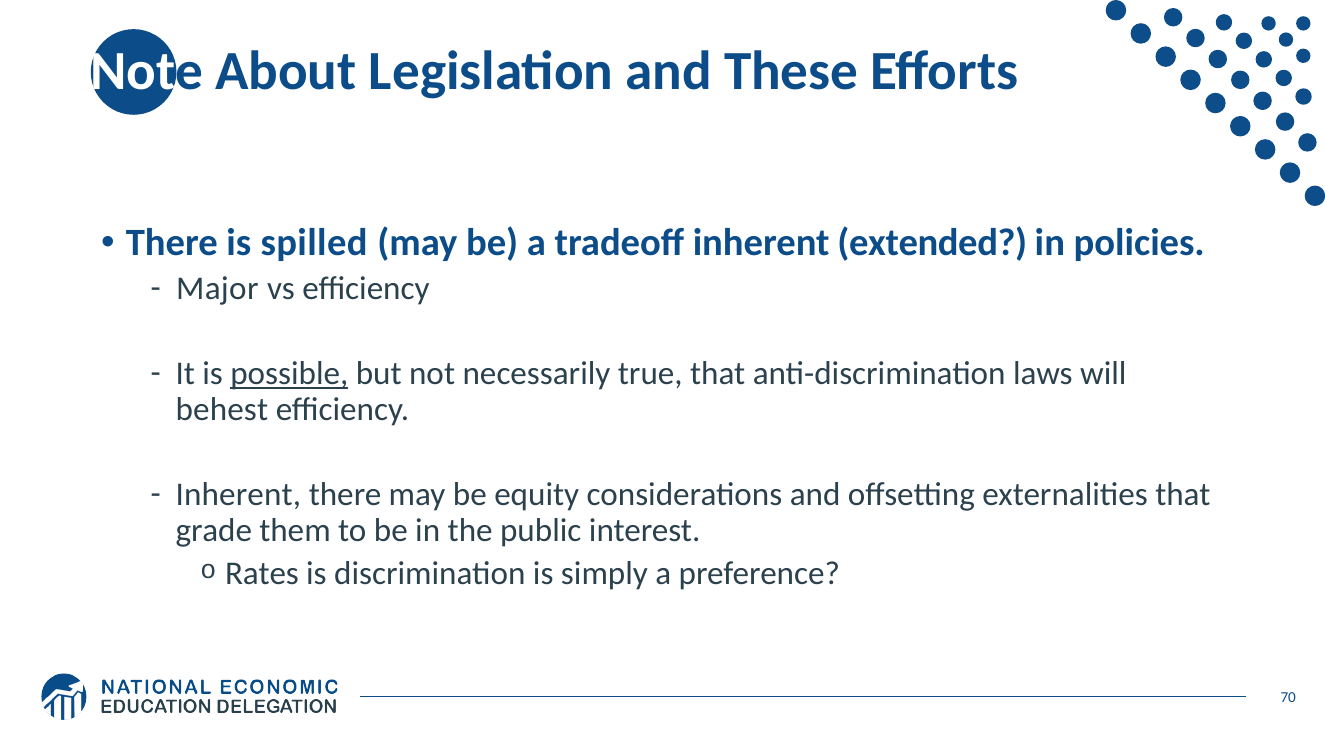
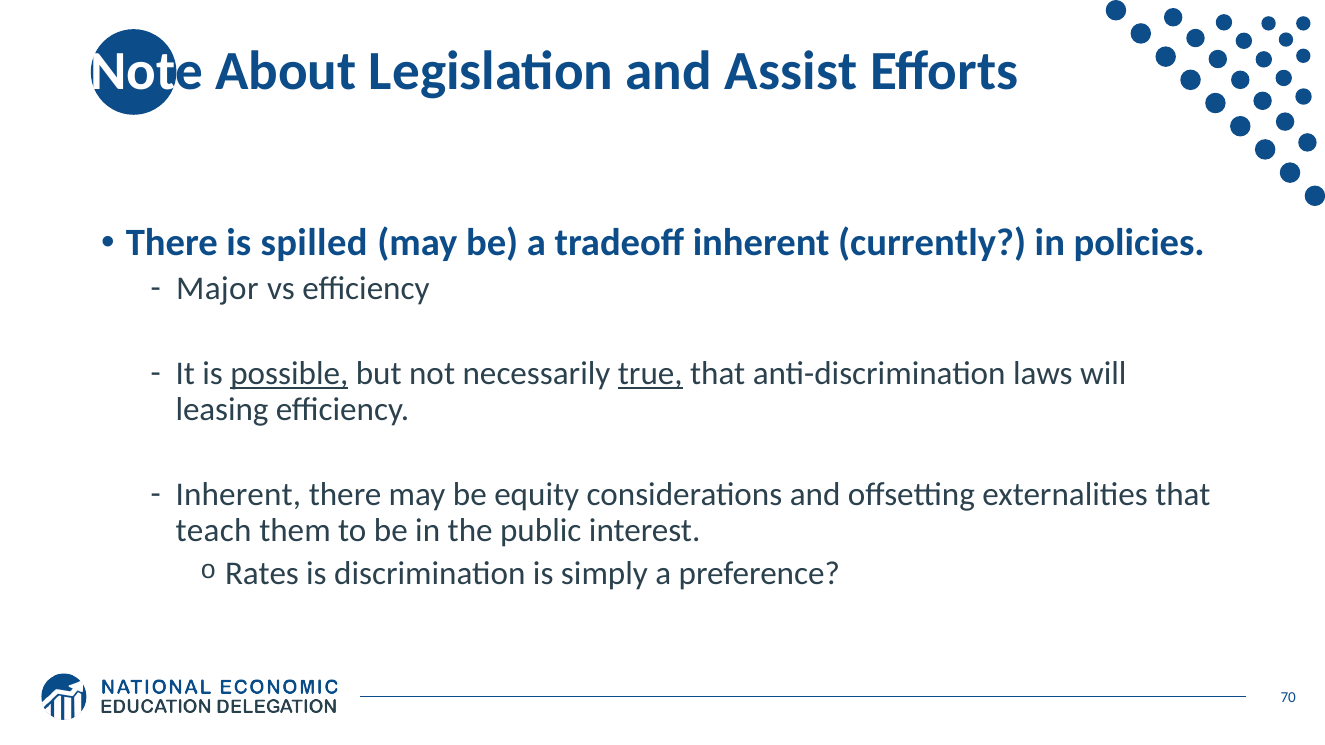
These: These -> Assist (791, 72)
extended: extended -> currently (932, 243)
true underline: none -> present (650, 374)
behest: behest -> leasing (222, 410)
grade: grade -> teach (214, 531)
